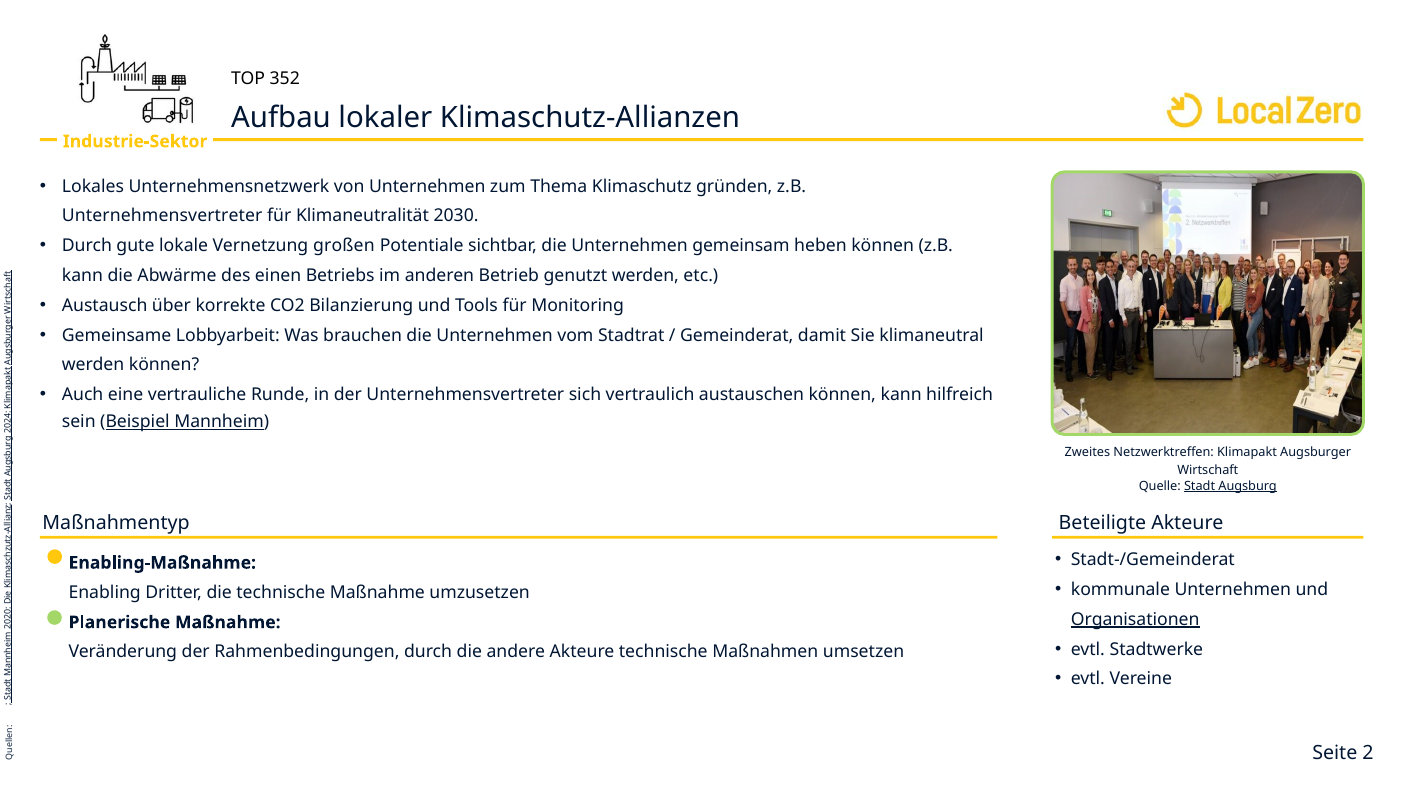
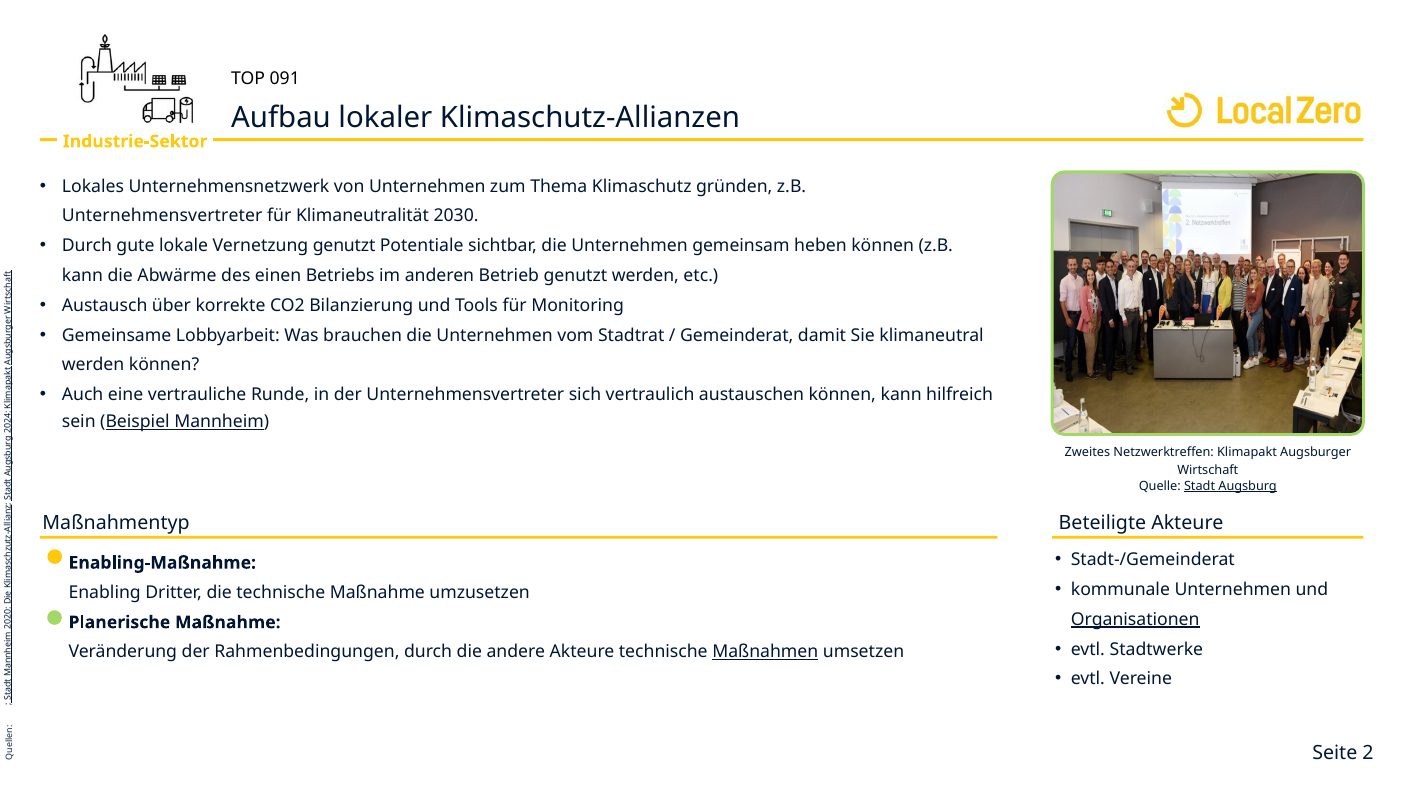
352: 352 -> 091 (285, 79)
Vernetzung großen: großen -> genutzt (344, 246)
Maßnahmen underline: none -> present (765, 652)
